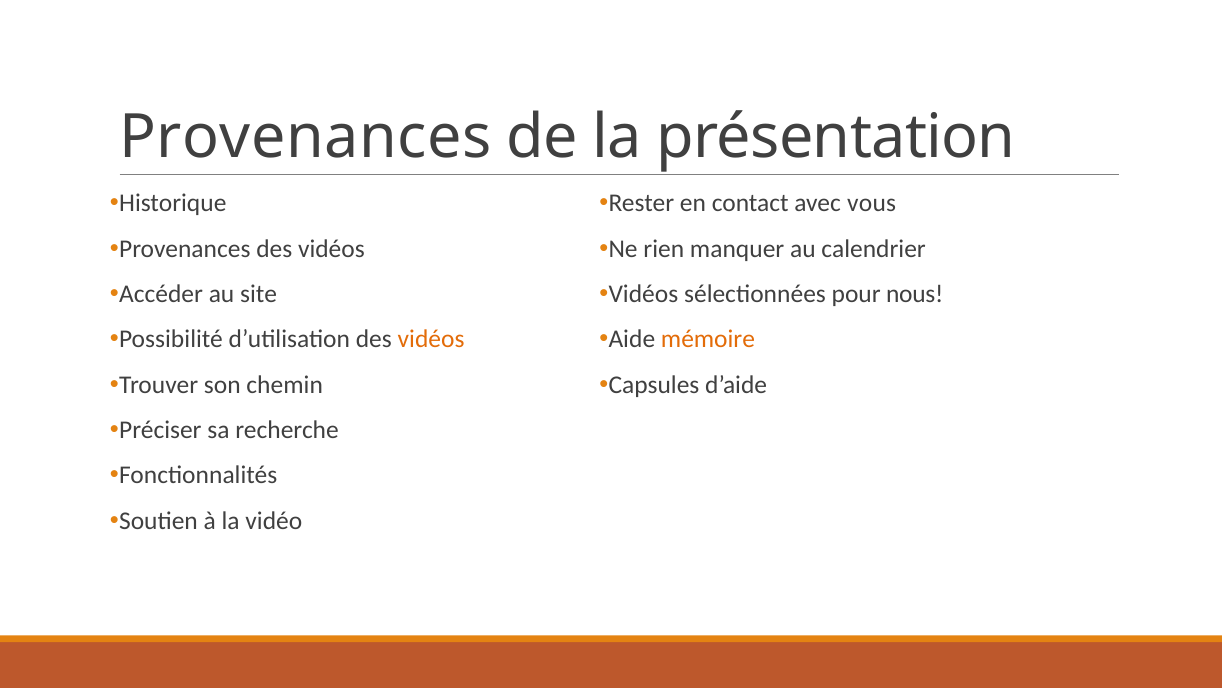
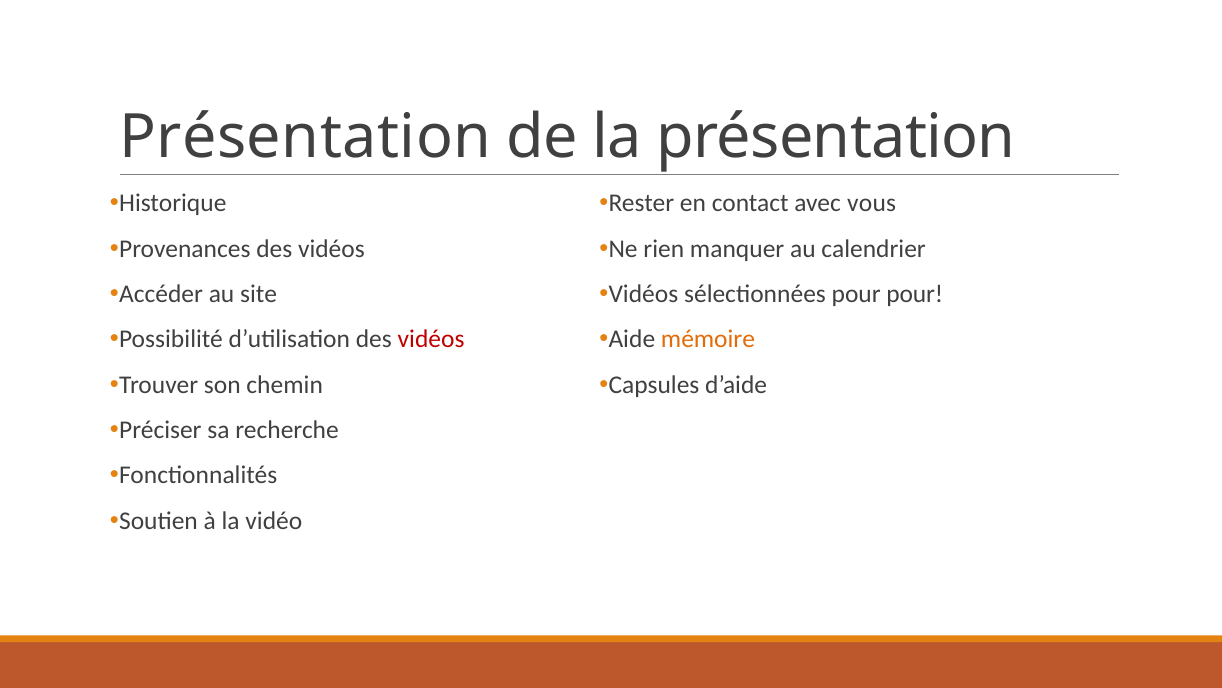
Provenances: Provenances -> Présentation (305, 137)
pour nous: nous -> pour (915, 294)
vidéos colour: orange -> red (431, 339)
